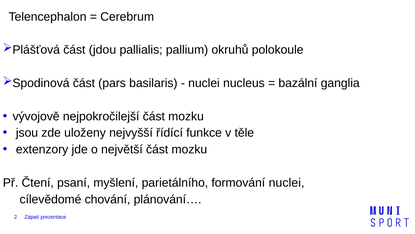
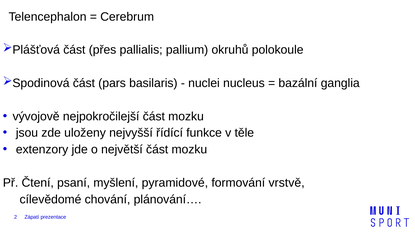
jdou: jdou -> přes (103, 50)
parietálního: parietálního -> pyramidové (175, 182)
formování nuclei: nuclei -> vrstvě (287, 182)
